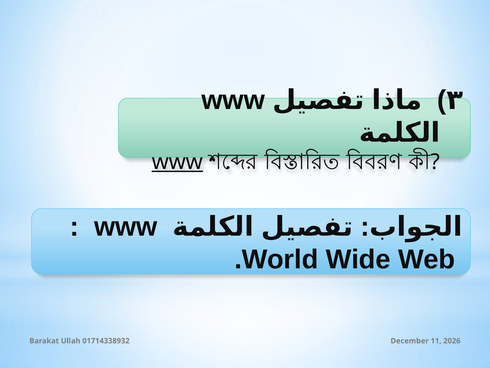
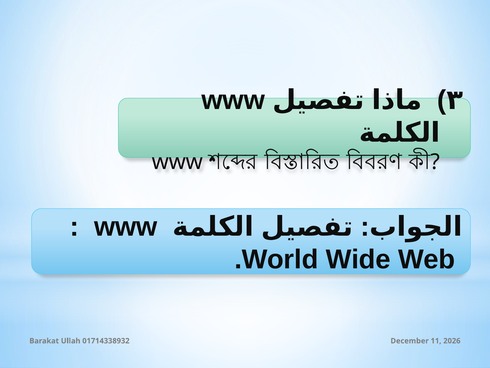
www underline: present -> none (177, 162)
